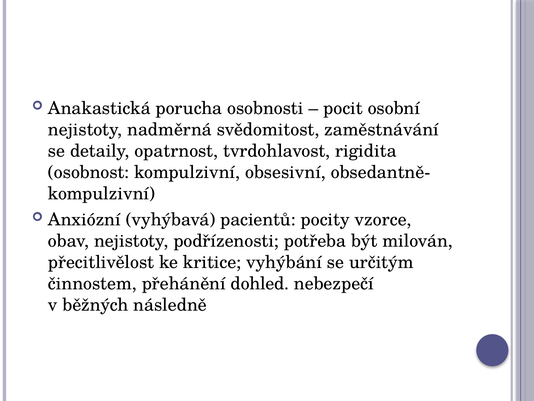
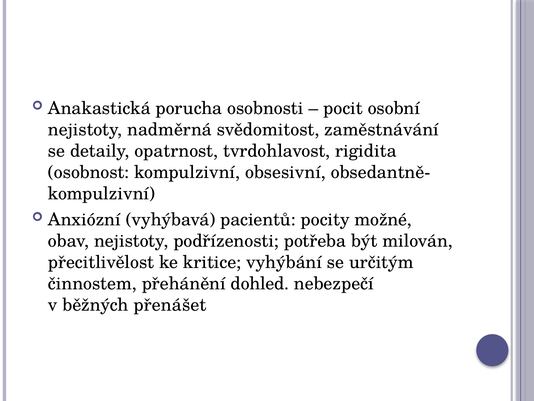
vzorce: vzorce -> možné (383, 219)
následně: následně -> přenášet (170, 305)
